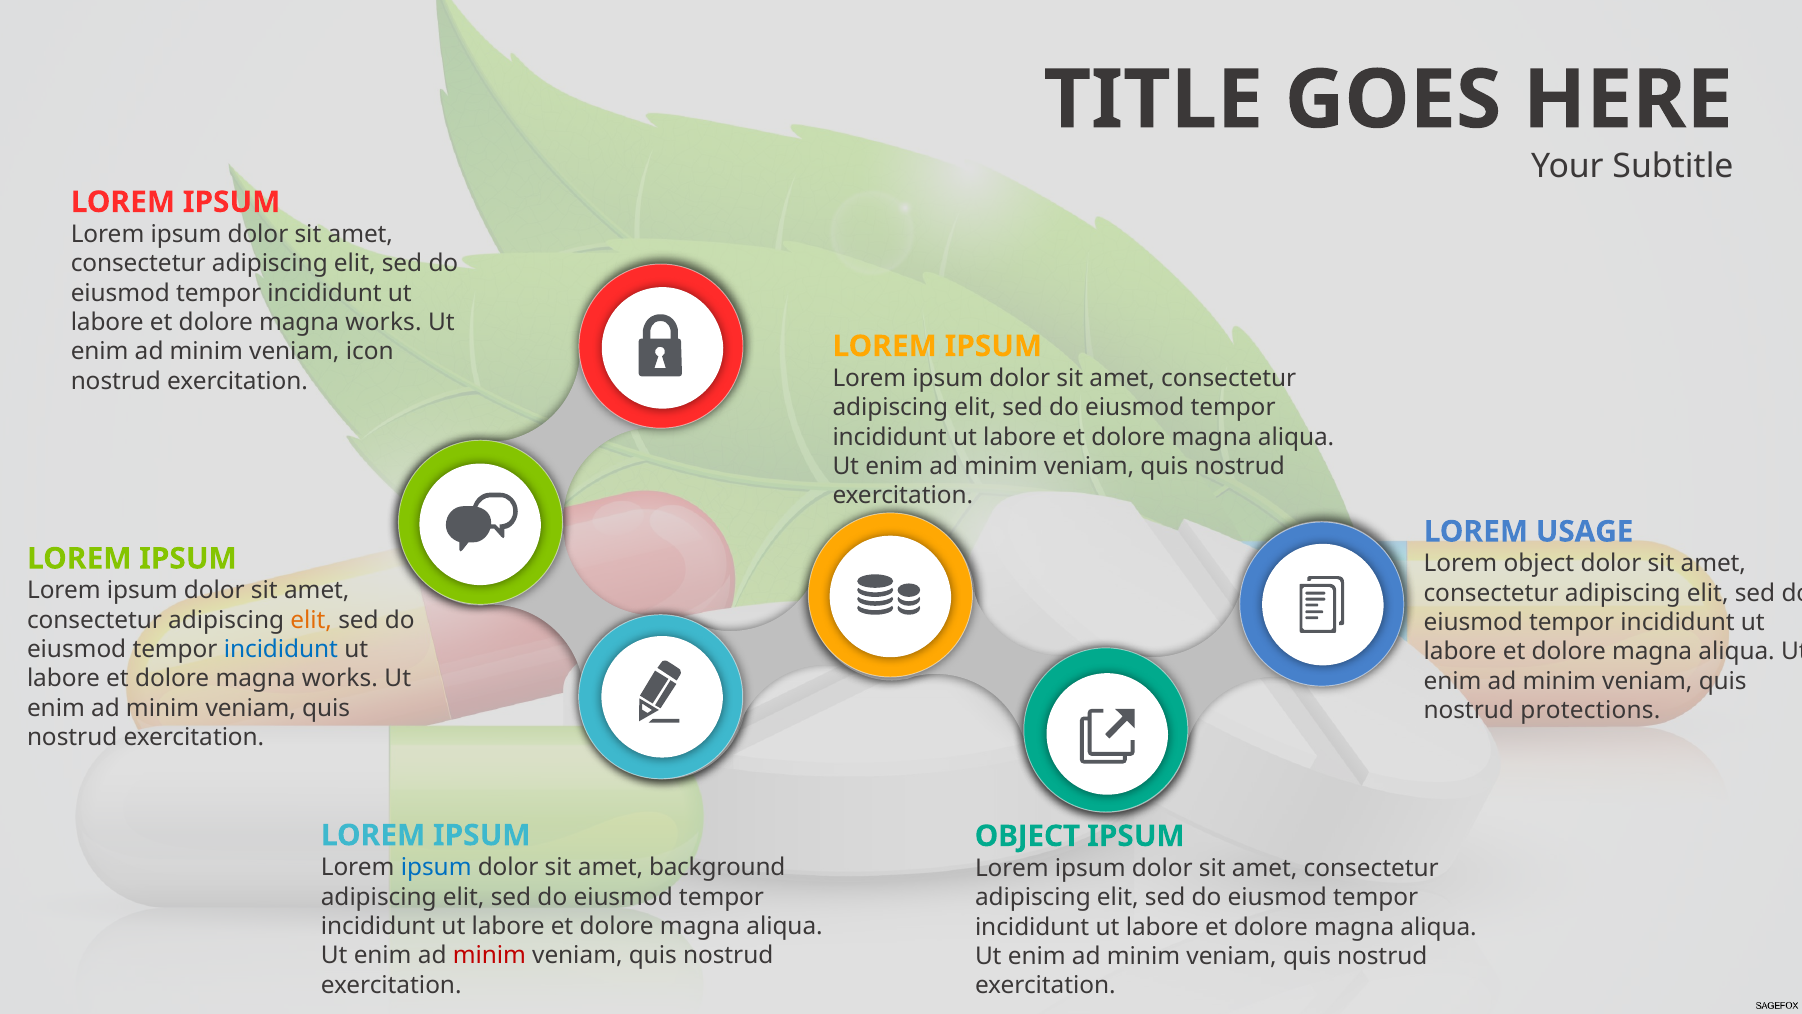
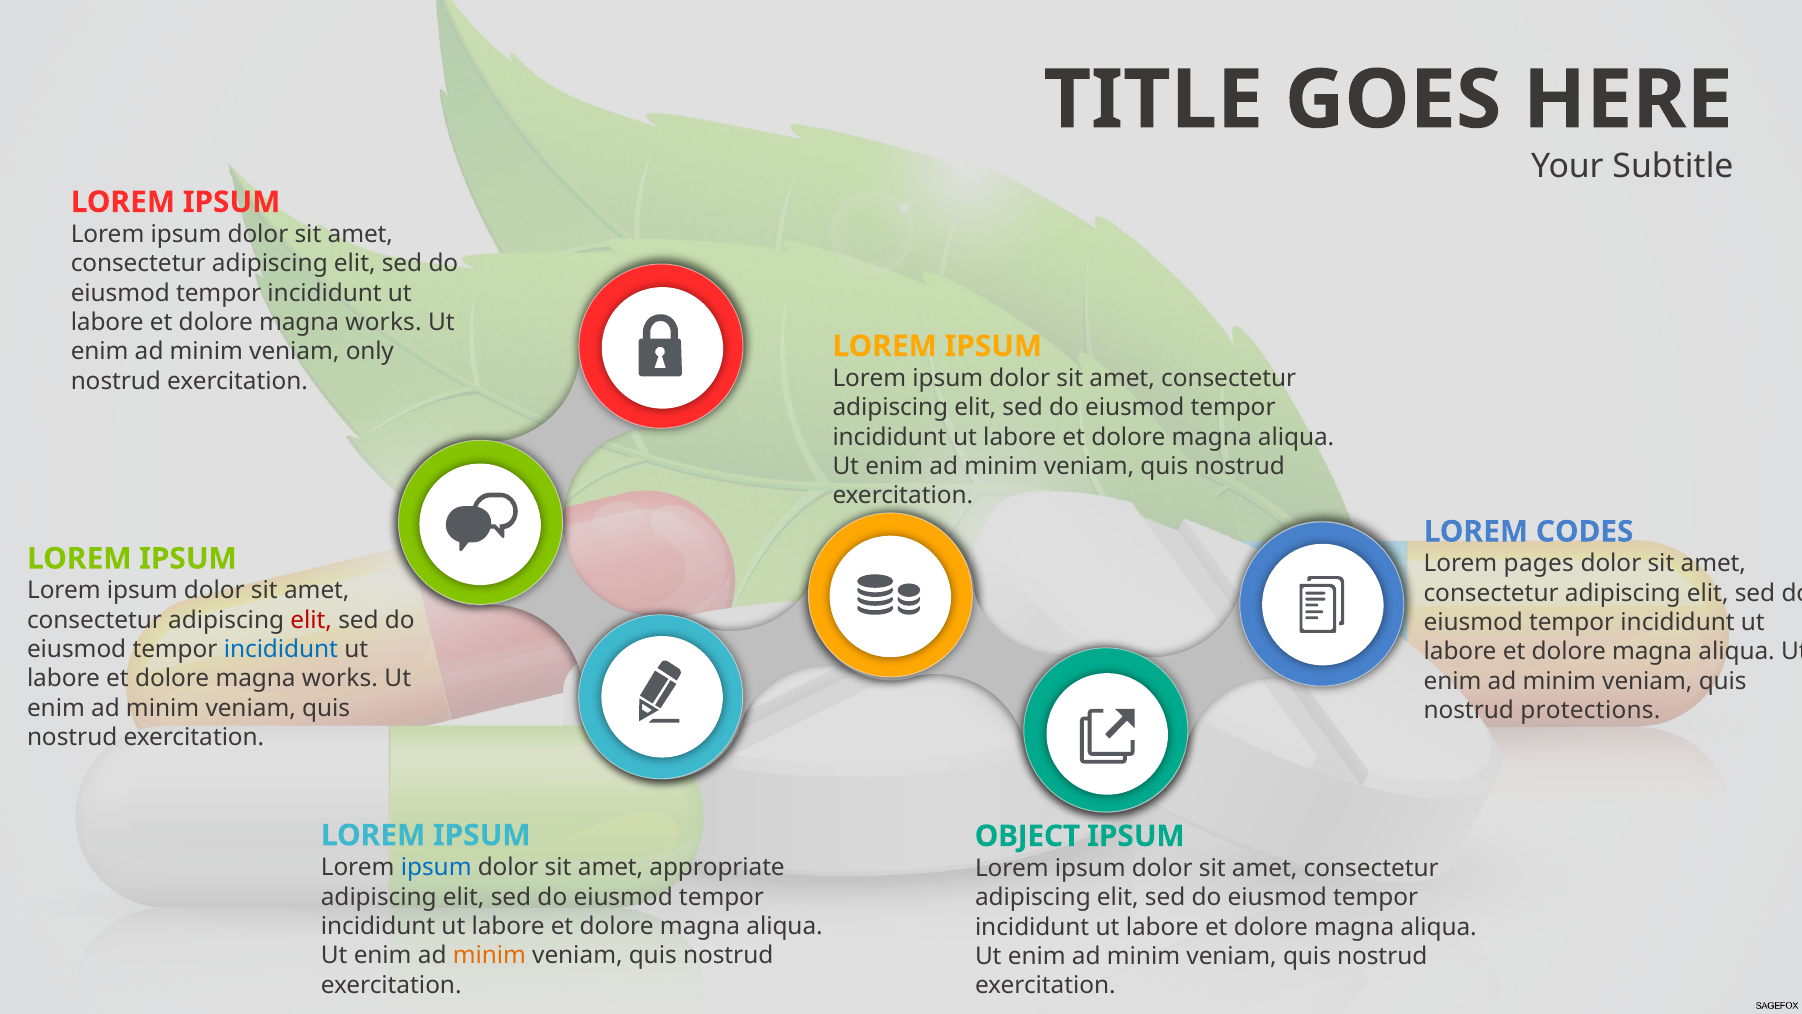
icon: icon -> only (370, 352)
USAGE: USAGE -> CODES (1585, 531)
Lorem object: object -> pages (1539, 564)
elit colour: orange -> red (311, 620)
background: background -> appropriate (717, 867)
minim colour: red -> orange (489, 955)
